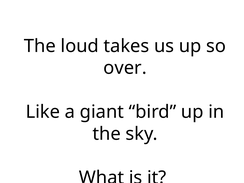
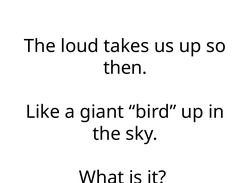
over: over -> then (125, 68)
